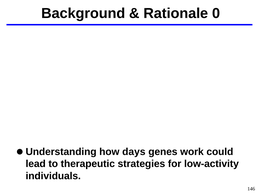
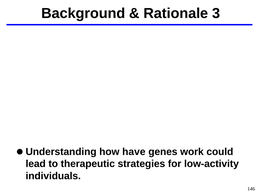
Rationale 0: 0 -> 3 (216, 13)
days: days -> have (134, 151)
